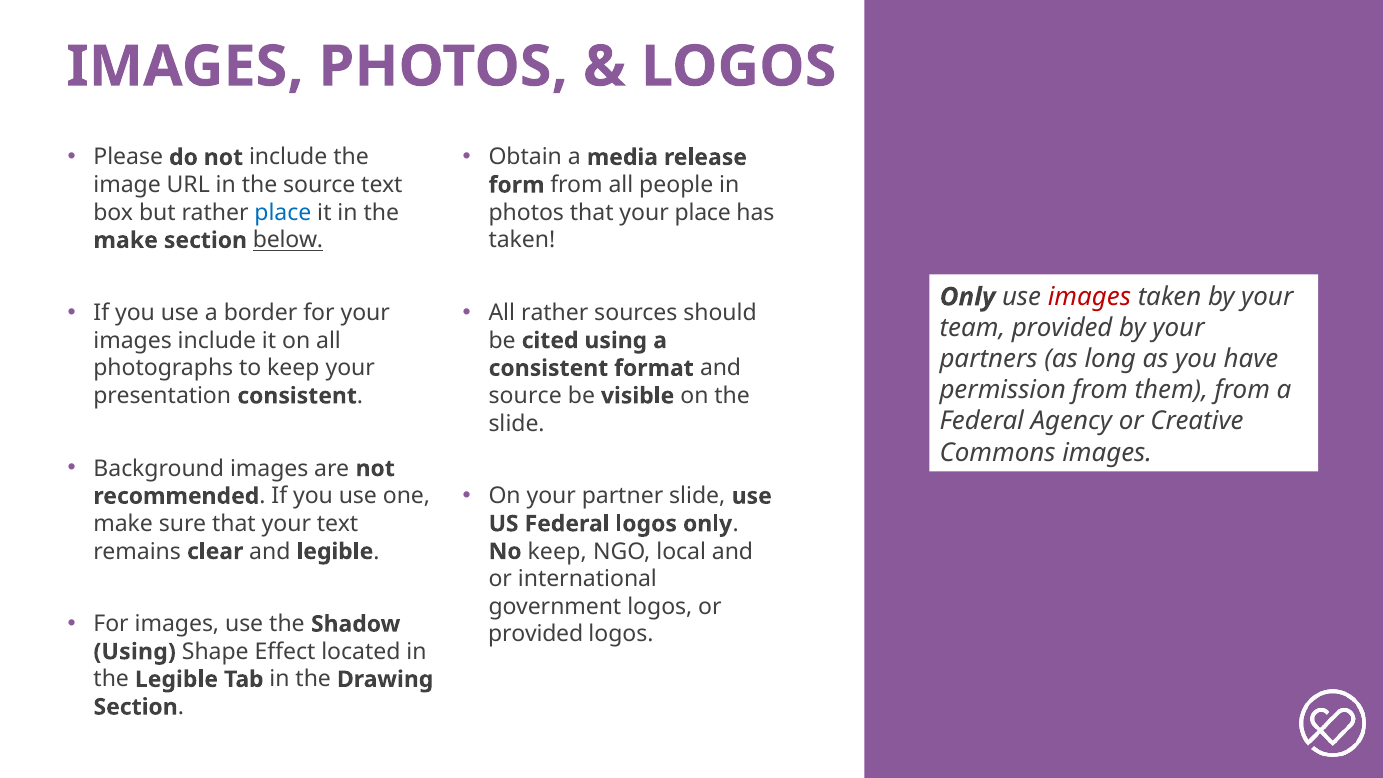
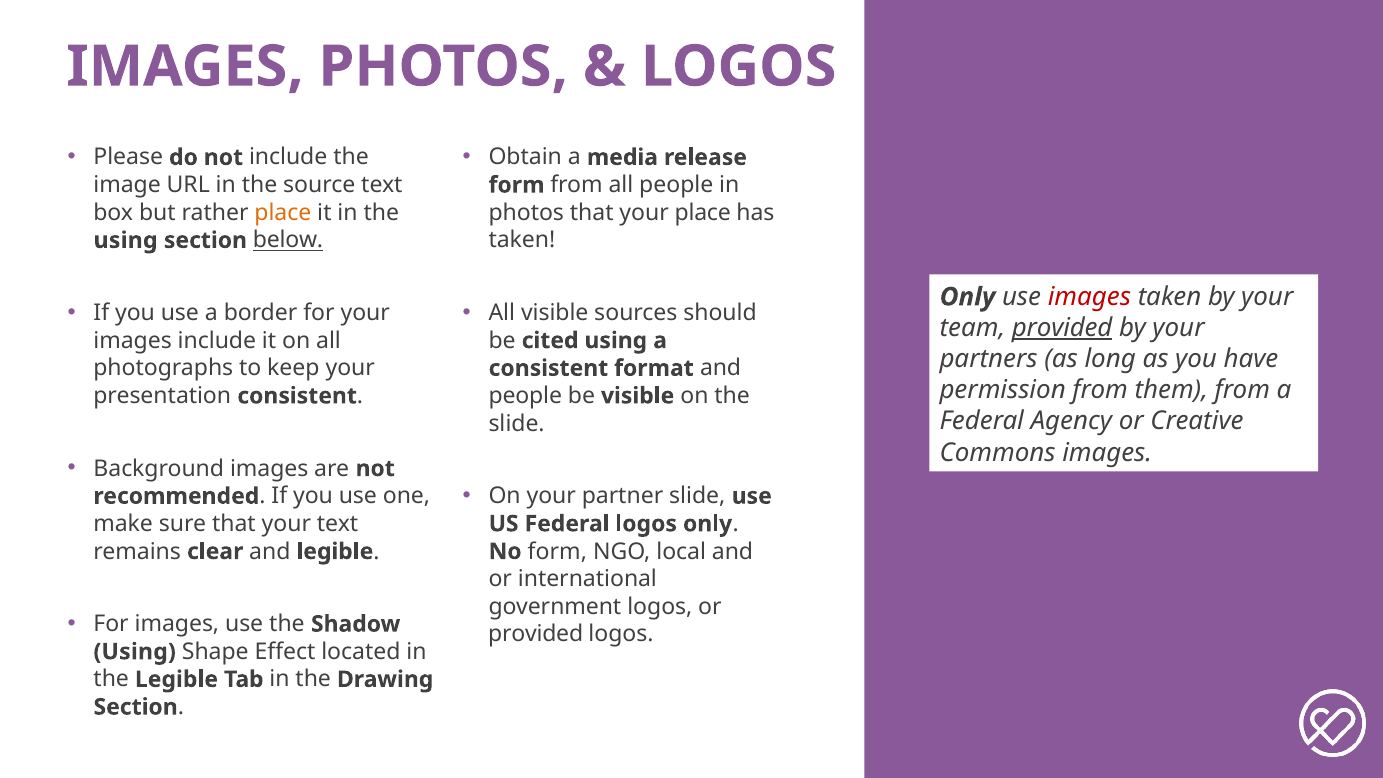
place colour: blue -> orange (283, 213)
make: make -> using (126, 240)
All rather: rather -> visible (555, 313)
provided underline: none -> present (1062, 328)
source: source -> people (525, 396)
No keep: keep -> form (557, 551)
